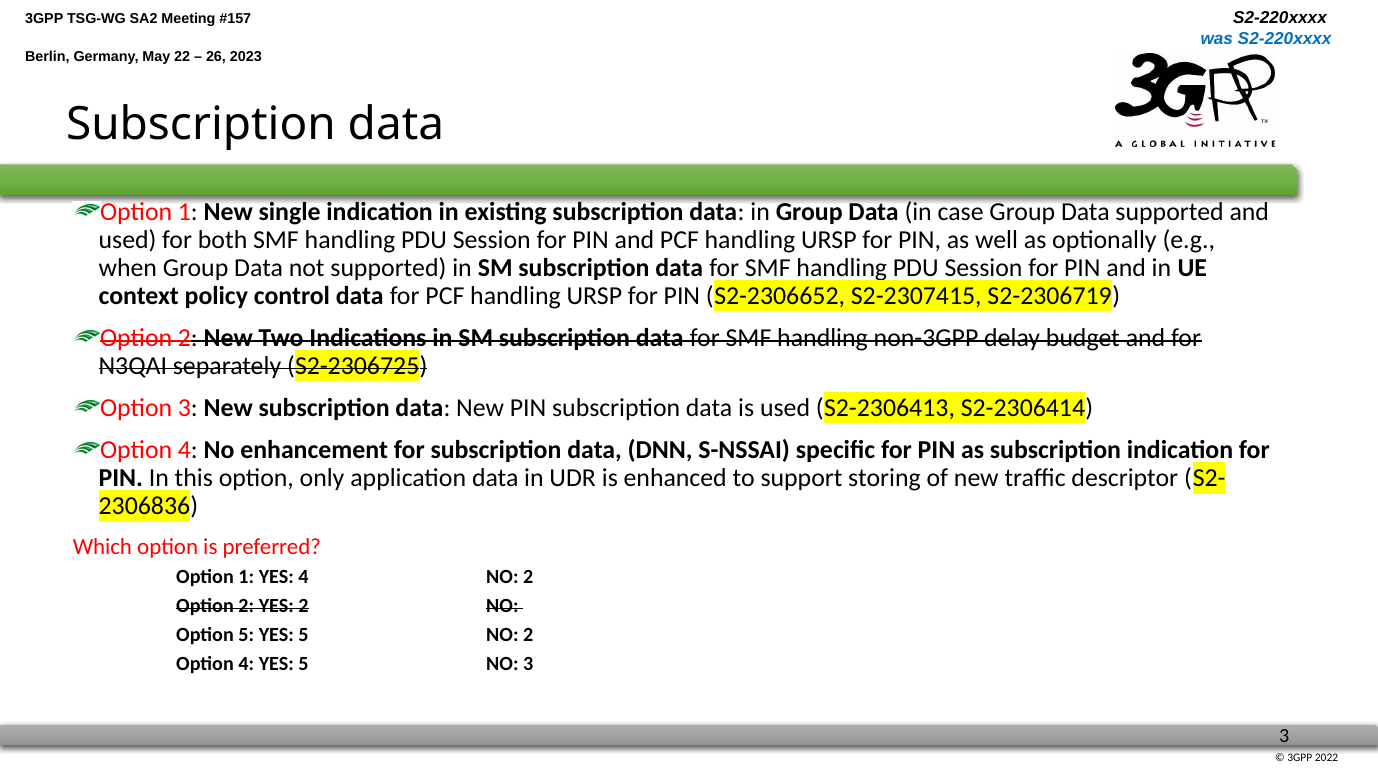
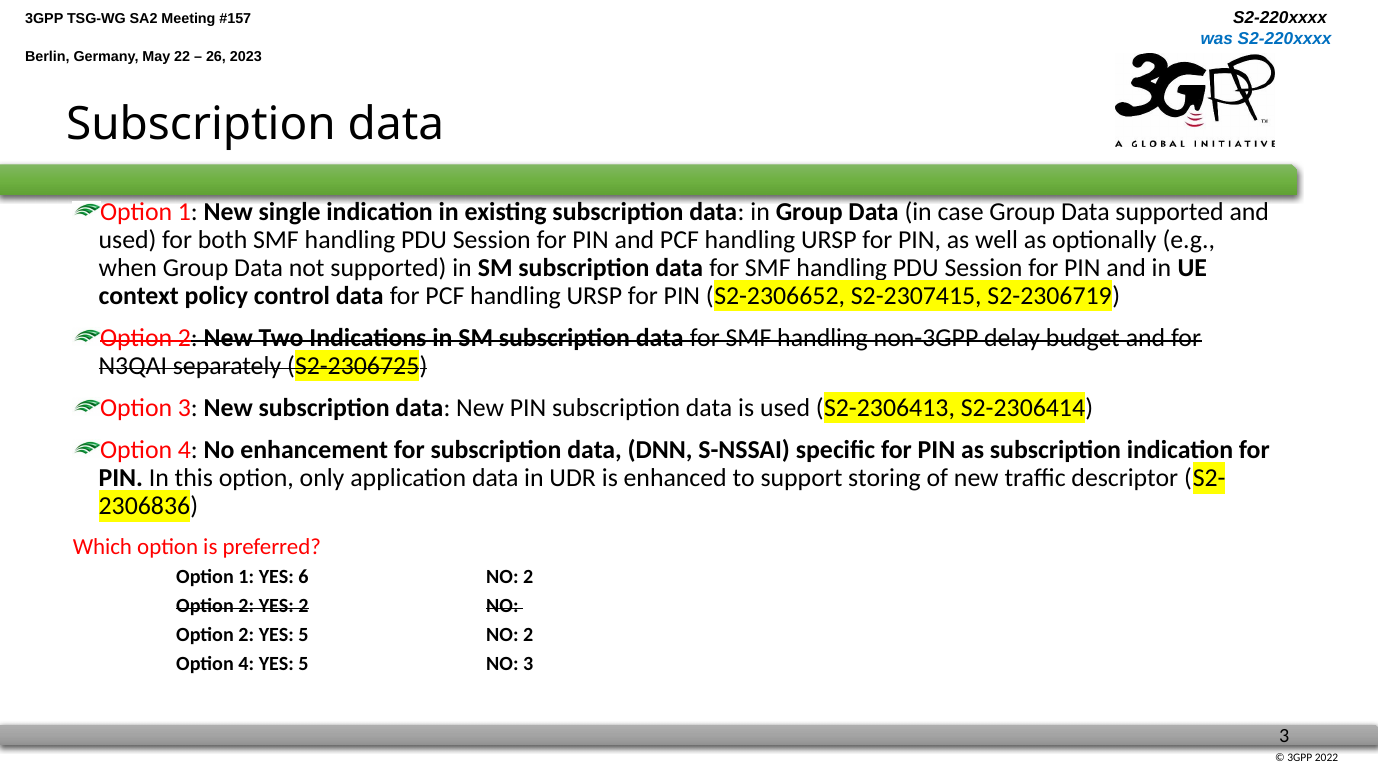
YES 4: 4 -> 6 (304, 577)
5: 5 -> 2 (246, 635)
